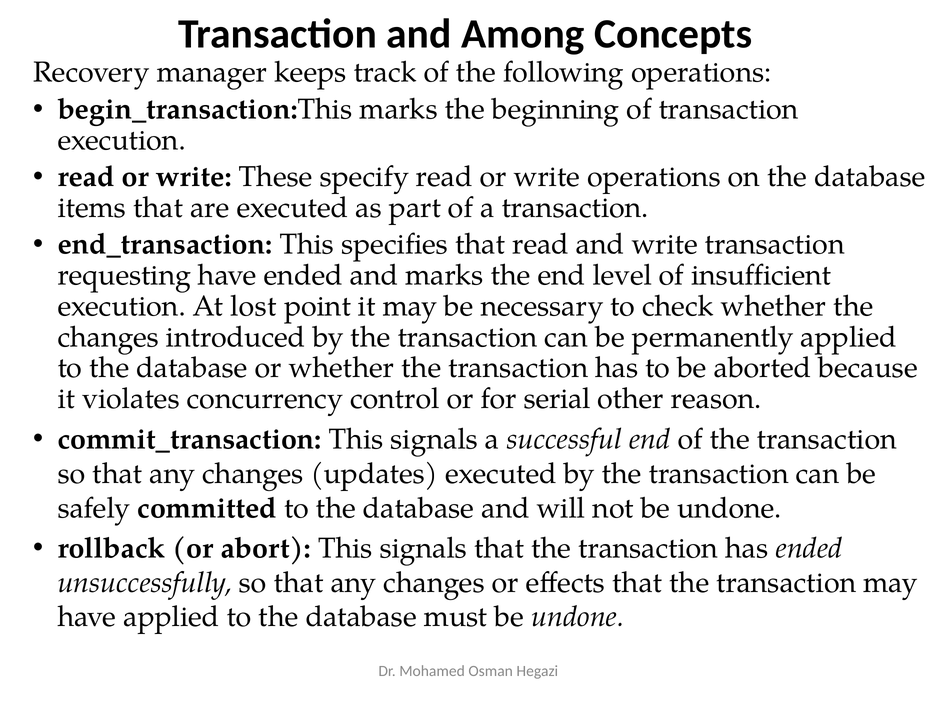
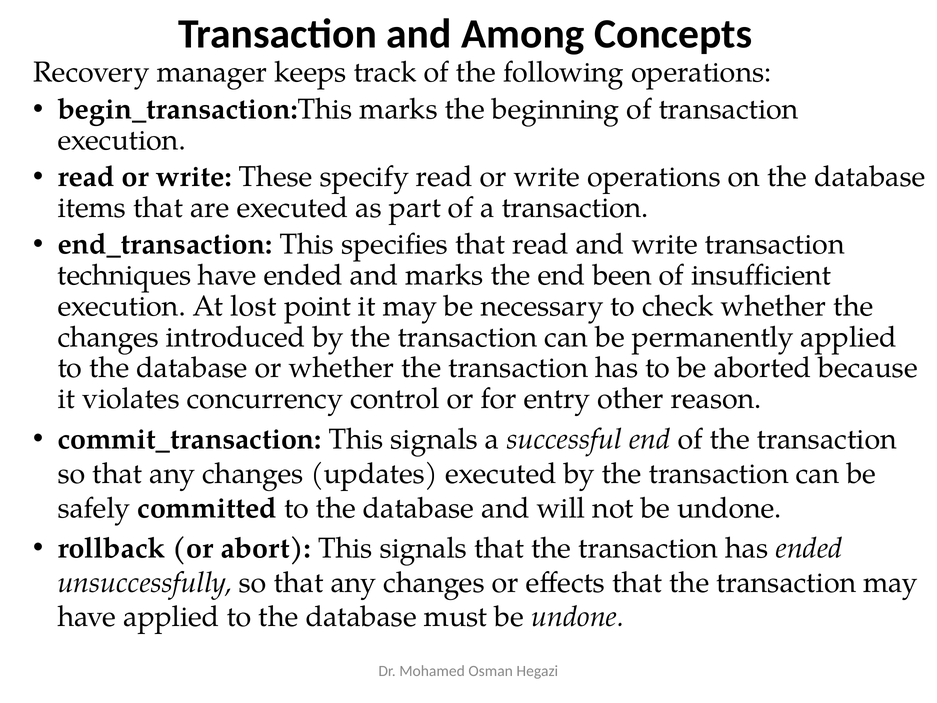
requesting: requesting -> techniques (124, 275)
level: level -> been (622, 275)
serial: serial -> entry (557, 399)
